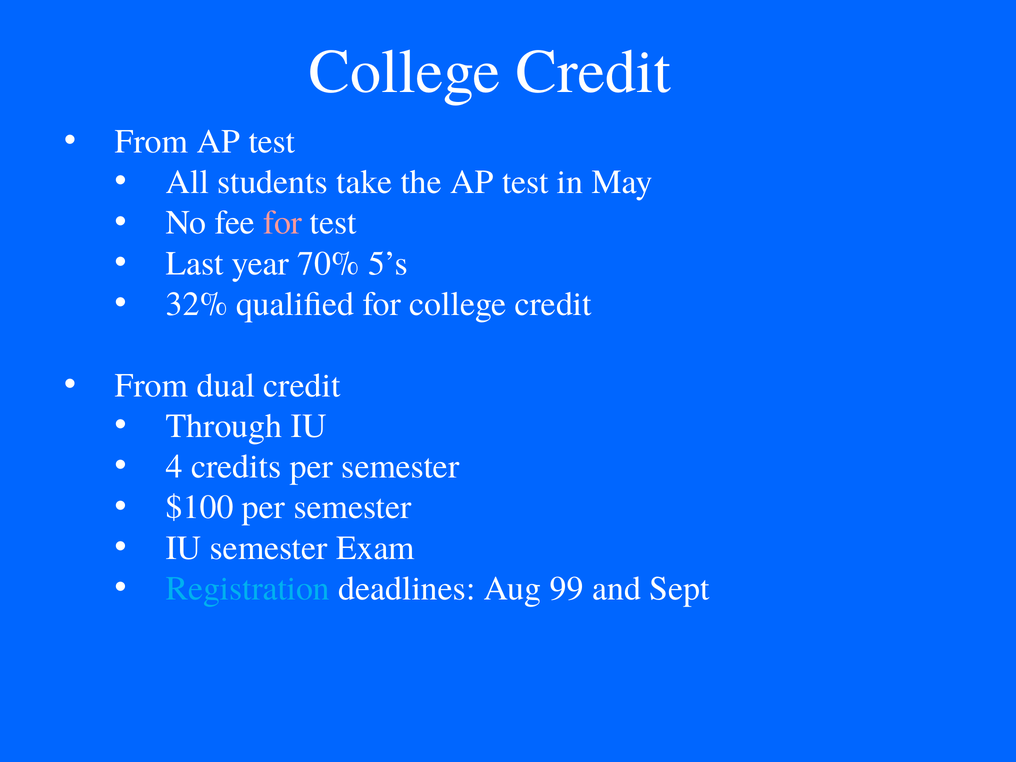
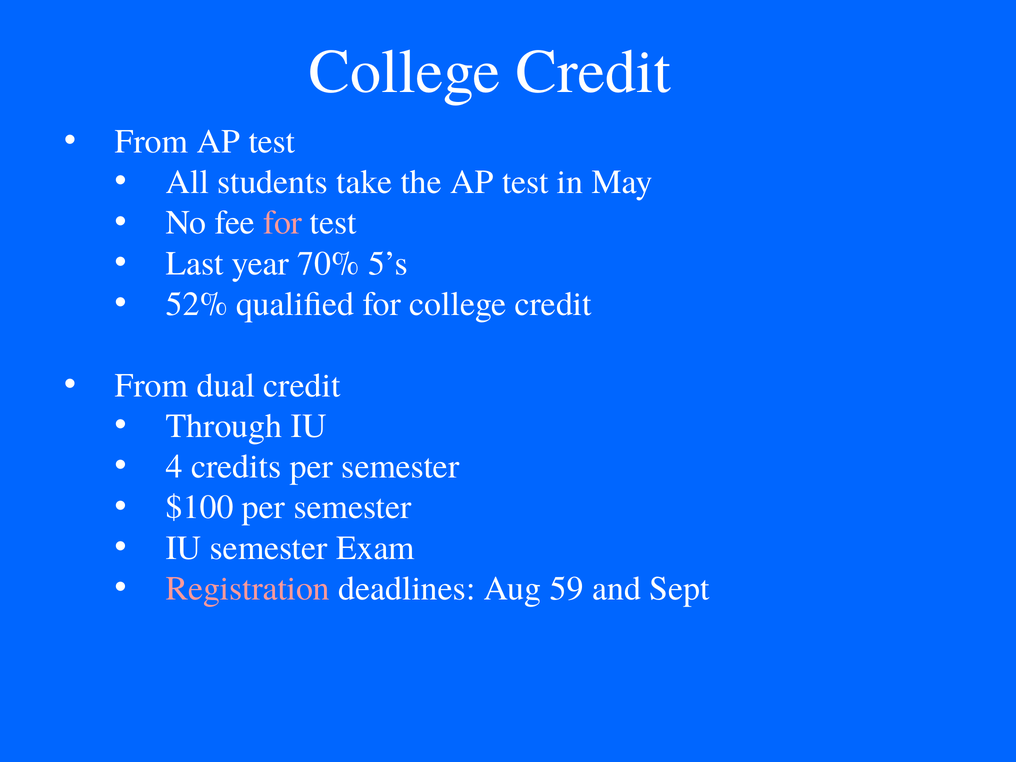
32%: 32% -> 52% (197, 304)
Registration colour: light blue -> pink (248, 589)
99: 99 -> 59 (567, 589)
